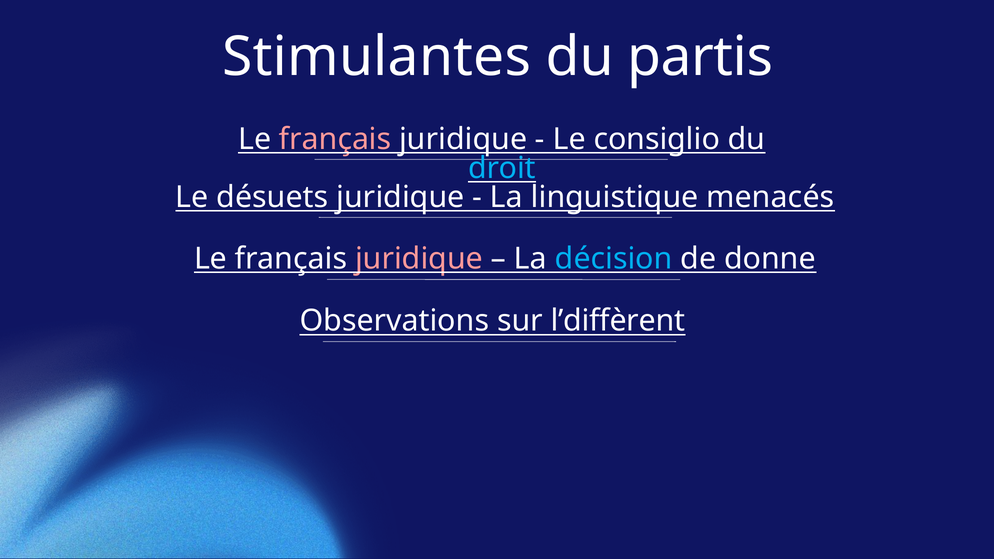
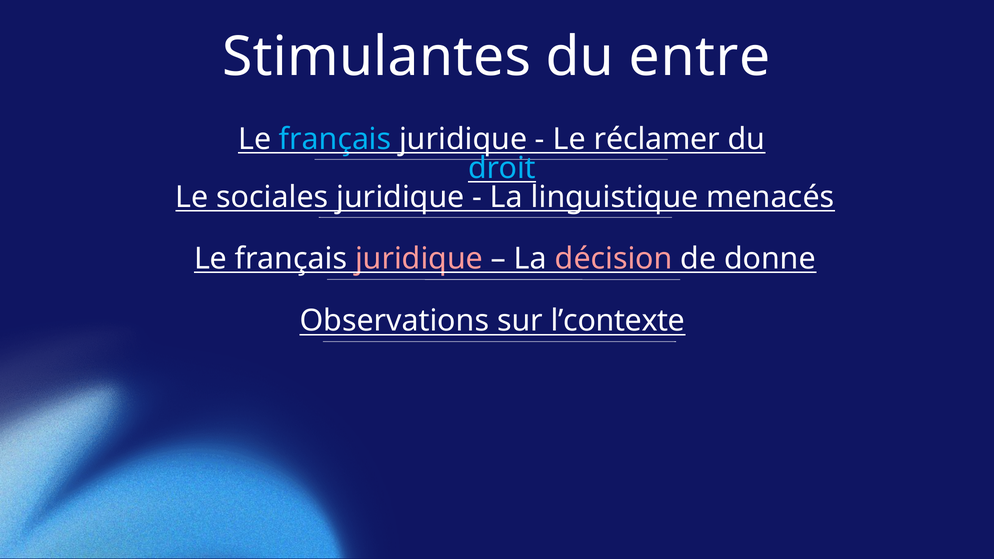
partis: partis -> entre (700, 57)
français colour: pink -> light blue (335, 139)
consiglio: consiglio -> réclamer (657, 139)
désuets: désuets -> sociales (272, 197)
décision colour: light blue -> pink (614, 259)
l’diffèrent: l’diffèrent -> l’contexte (618, 321)
